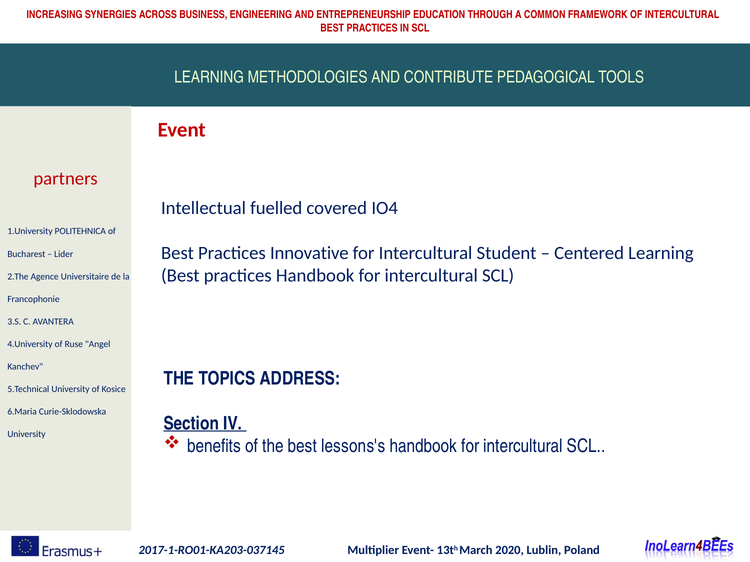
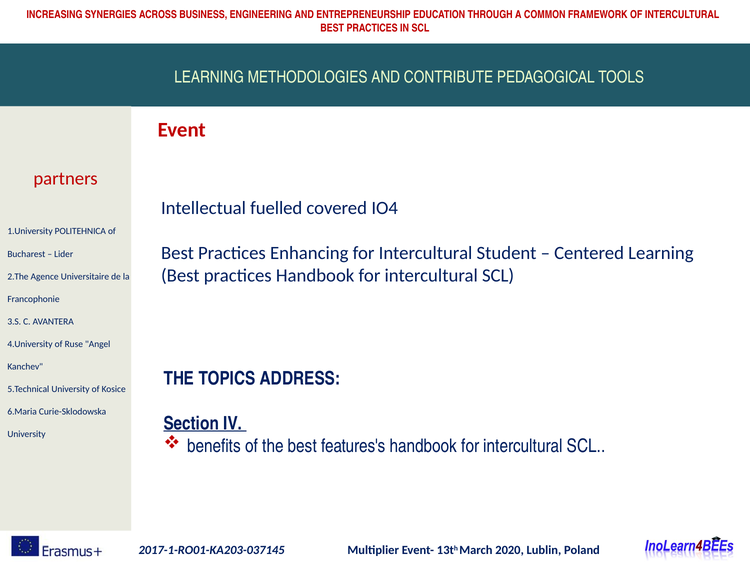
Innovative: Innovative -> Enhancing (309, 253)
lessons's: lessons's -> features's (353, 446)
